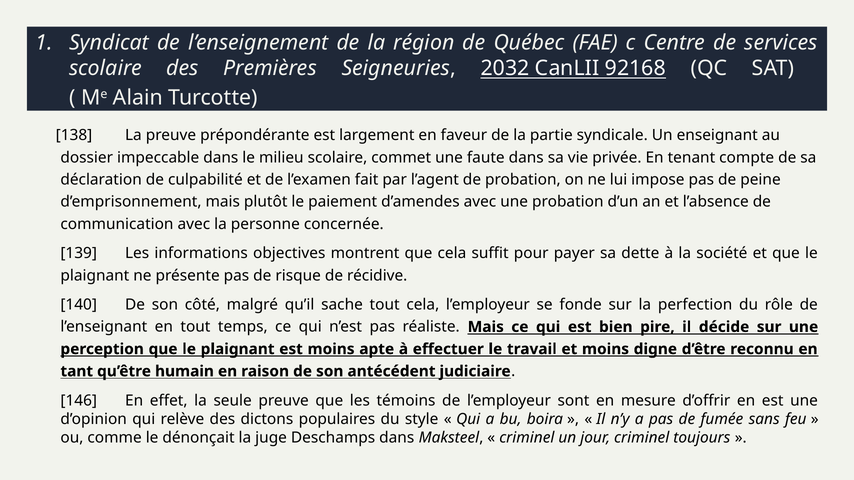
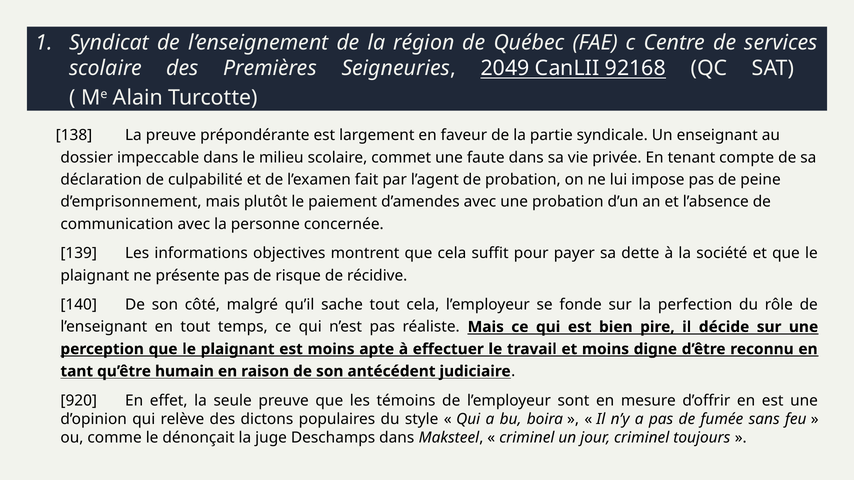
2032: 2032 -> 2049 (505, 68)
146: 146 -> 920 (79, 401)
